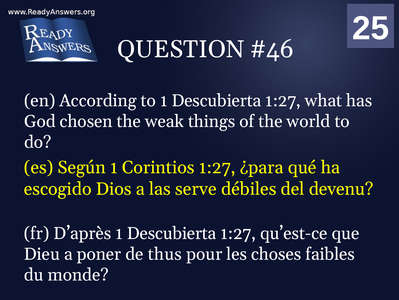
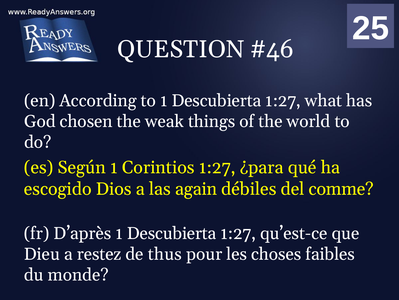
serve: serve -> again (196, 188)
devenu: devenu -> comme (341, 188)
poner: poner -> restez (99, 254)
